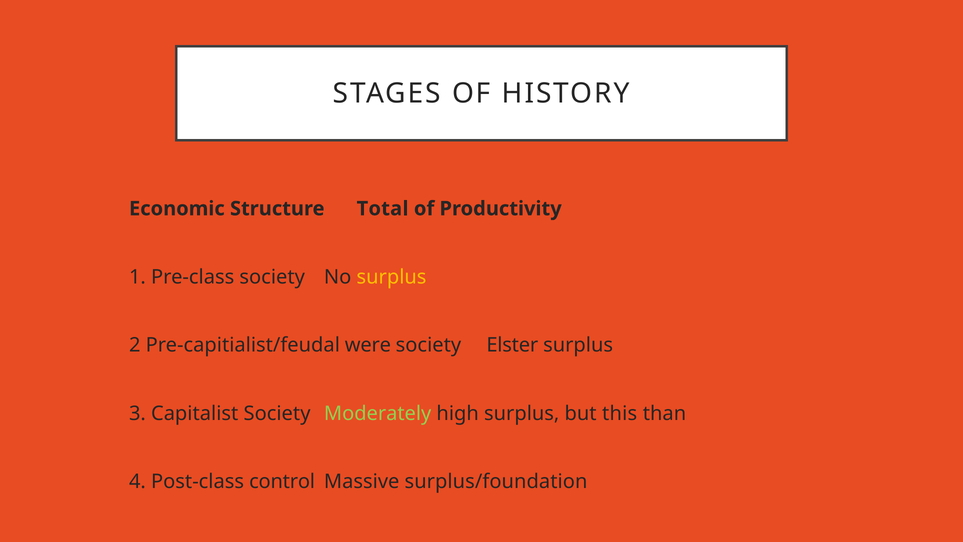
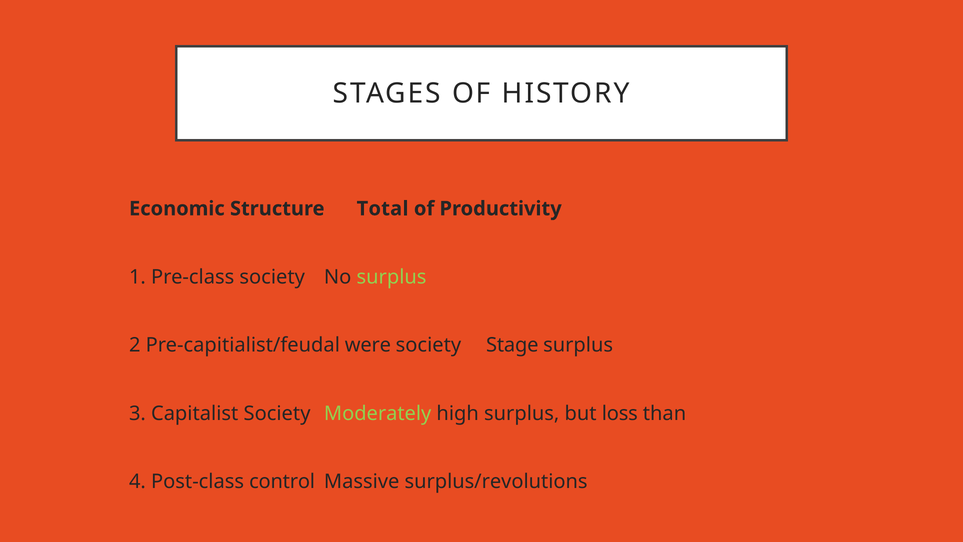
surplus colour: yellow -> light green (392, 277)
Elster: Elster -> Stage (512, 345)
this: this -> loss (620, 413)
surplus/foundation: surplus/foundation -> surplus/revolutions (496, 482)
